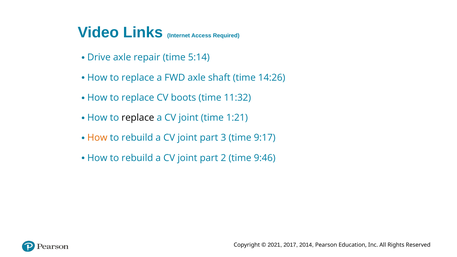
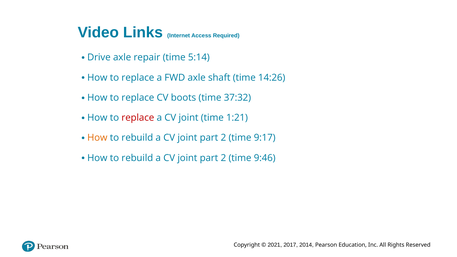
11:32: 11:32 -> 37:32 (237, 98)
replace colour: black -> red (138, 118)
3: 3 -> 2 (223, 138)
